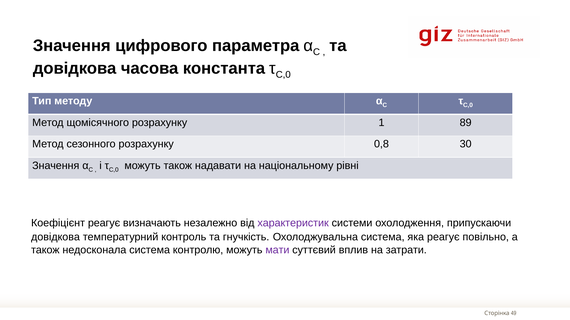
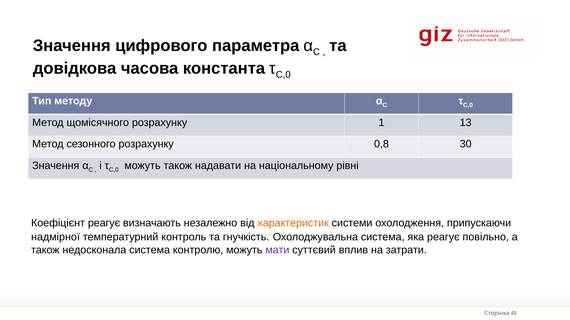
89: 89 -> 13 (466, 123)
характеристик colour: purple -> orange (293, 223)
довідкова: довідкова -> надмірної (55, 237)
